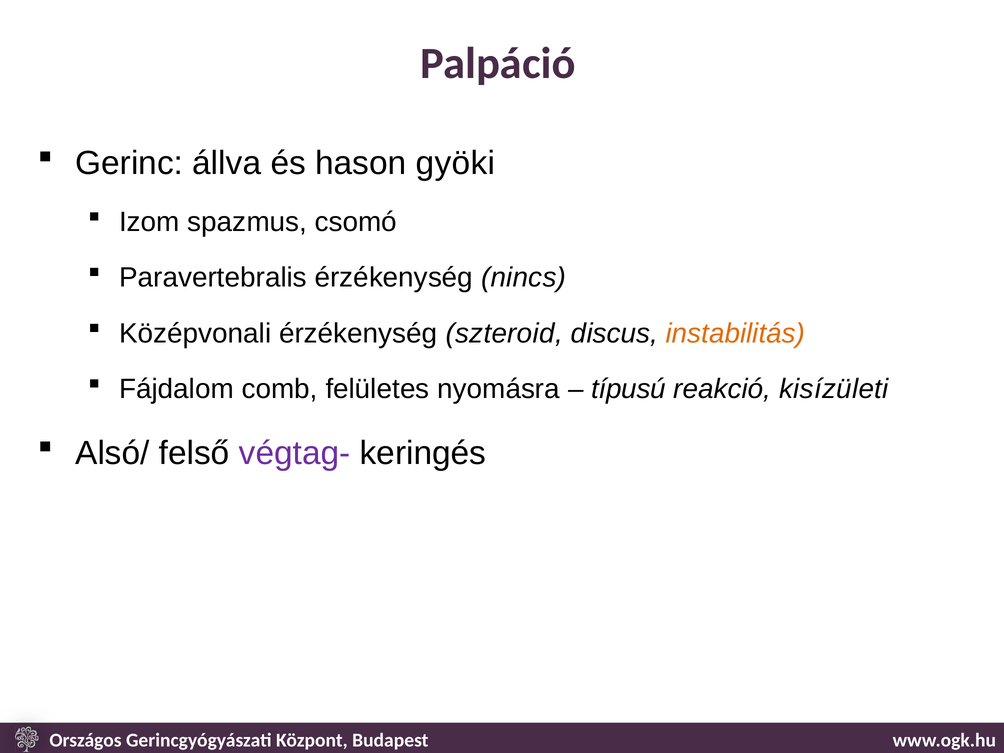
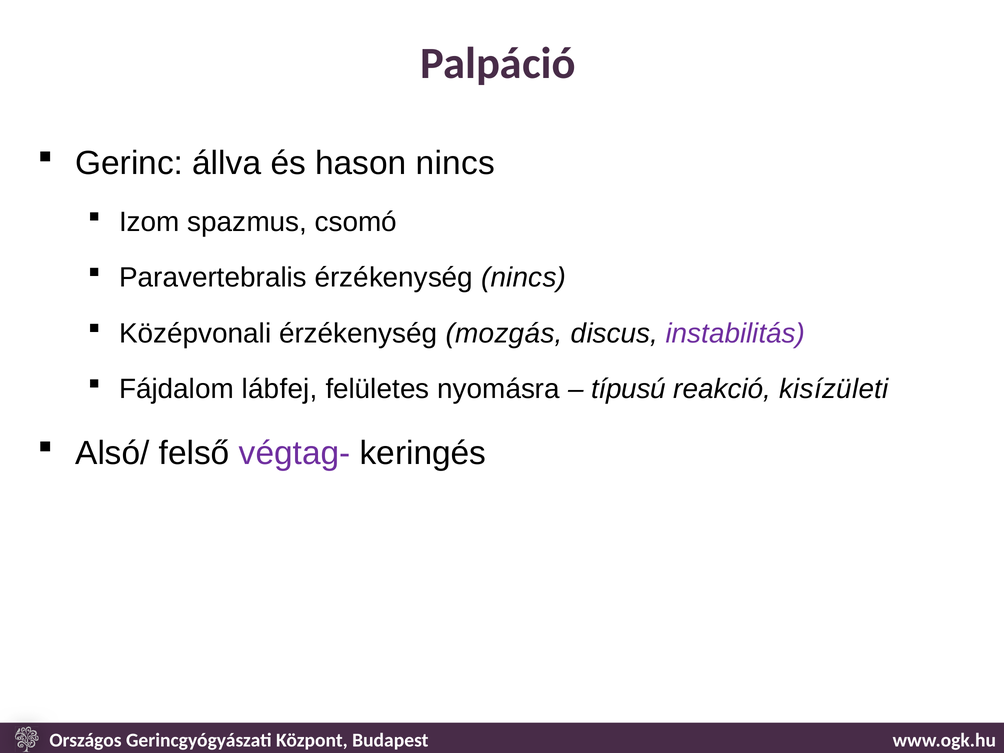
hason gyöki: gyöki -> nincs (455, 163)
szteroid: szteroid -> mozgás (504, 333)
instabilitás colour: orange -> purple (735, 333)
comb: comb -> lábfej (280, 389)
